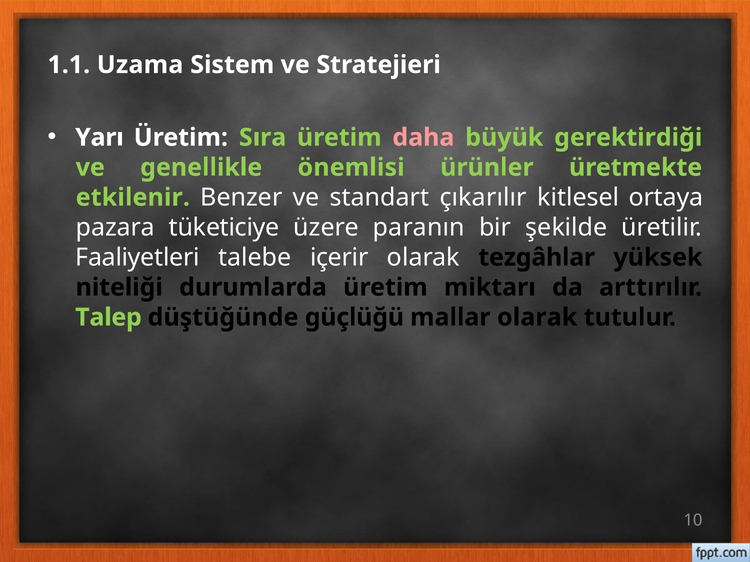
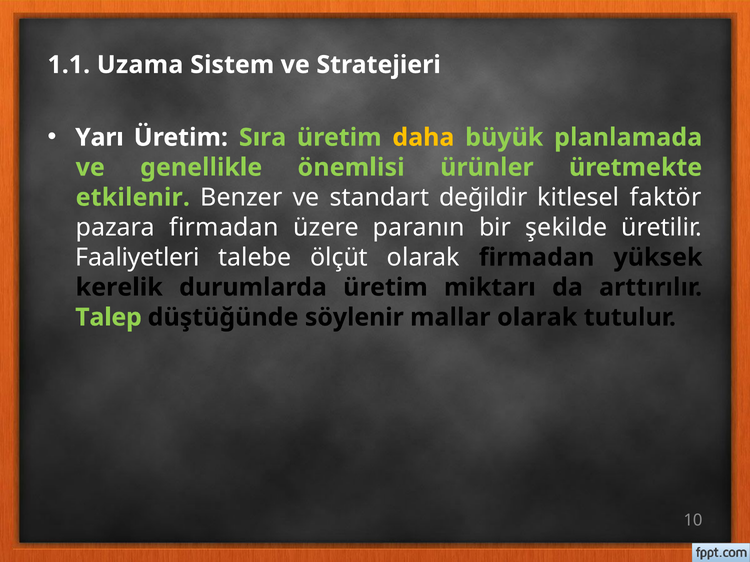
daha colour: pink -> yellow (423, 138)
gerektirdiği: gerektirdiği -> planlamada (628, 138)
çıkarılır: çıkarılır -> değildir (483, 198)
ortaya: ortaya -> faktör (666, 198)
pazara tüketiciye: tüketiciye -> firmadan (224, 228)
içerir: içerir -> ölçüt (339, 258)
olarak tezgâhlar: tezgâhlar -> firmadan (537, 258)
niteliği: niteliği -> kerelik (119, 288)
güçlüğü: güçlüğü -> söylenir (354, 318)
